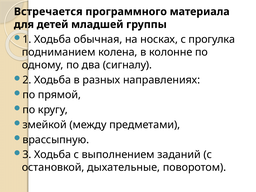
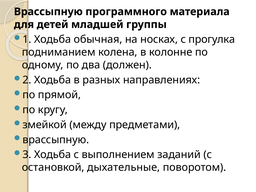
Встречается: Встречается -> Врассыпную (48, 12)
сигналу: сигналу -> должен (127, 65)
